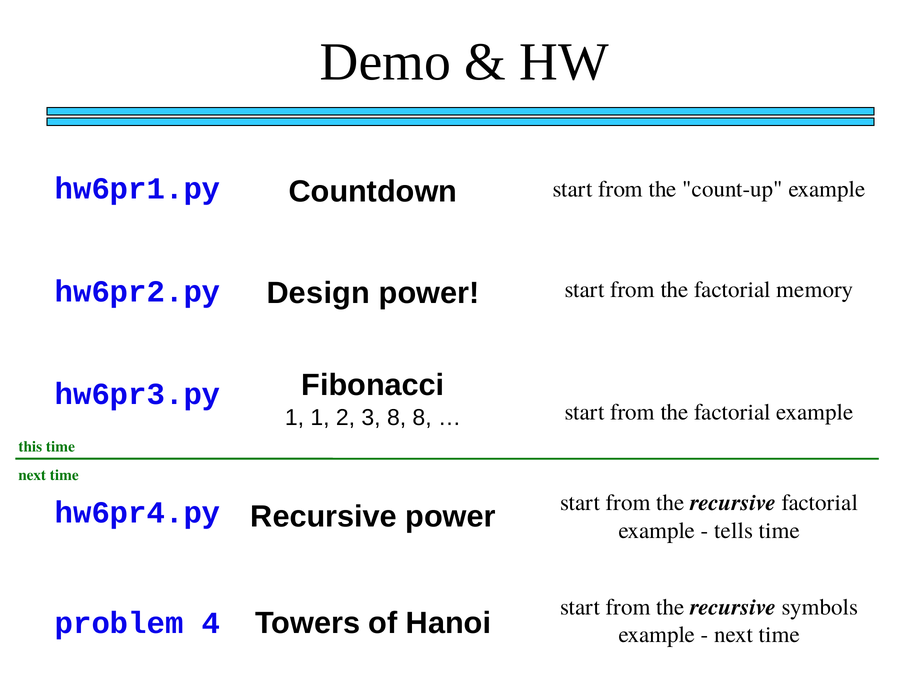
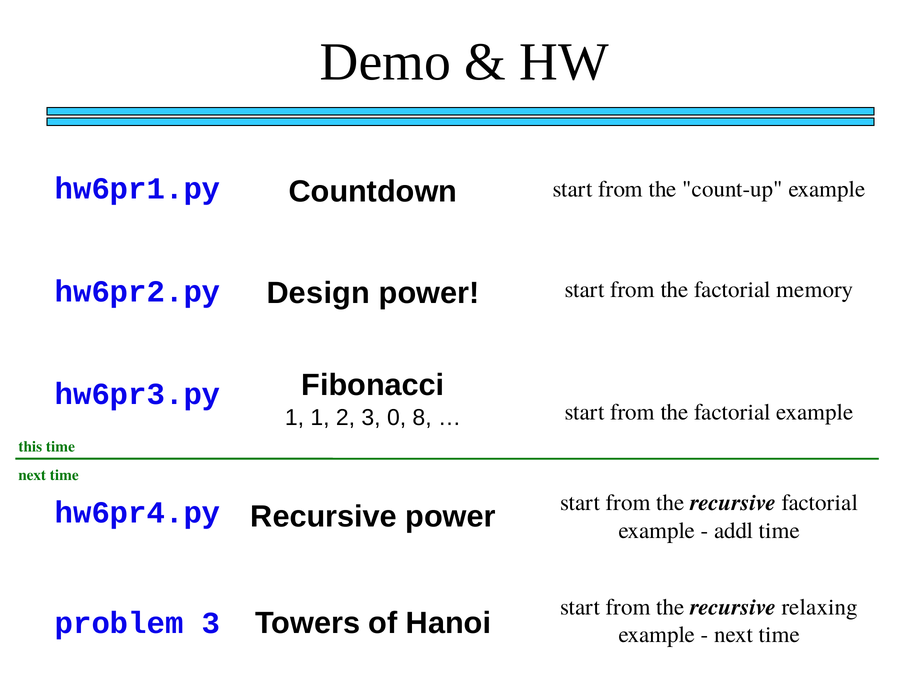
3 8: 8 -> 0 (397, 418)
tells: tells -> addl (734, 531)
symbols: symbols -> relaxing (820, 607)
problem 4: 4 -> 3 (211, 623)
